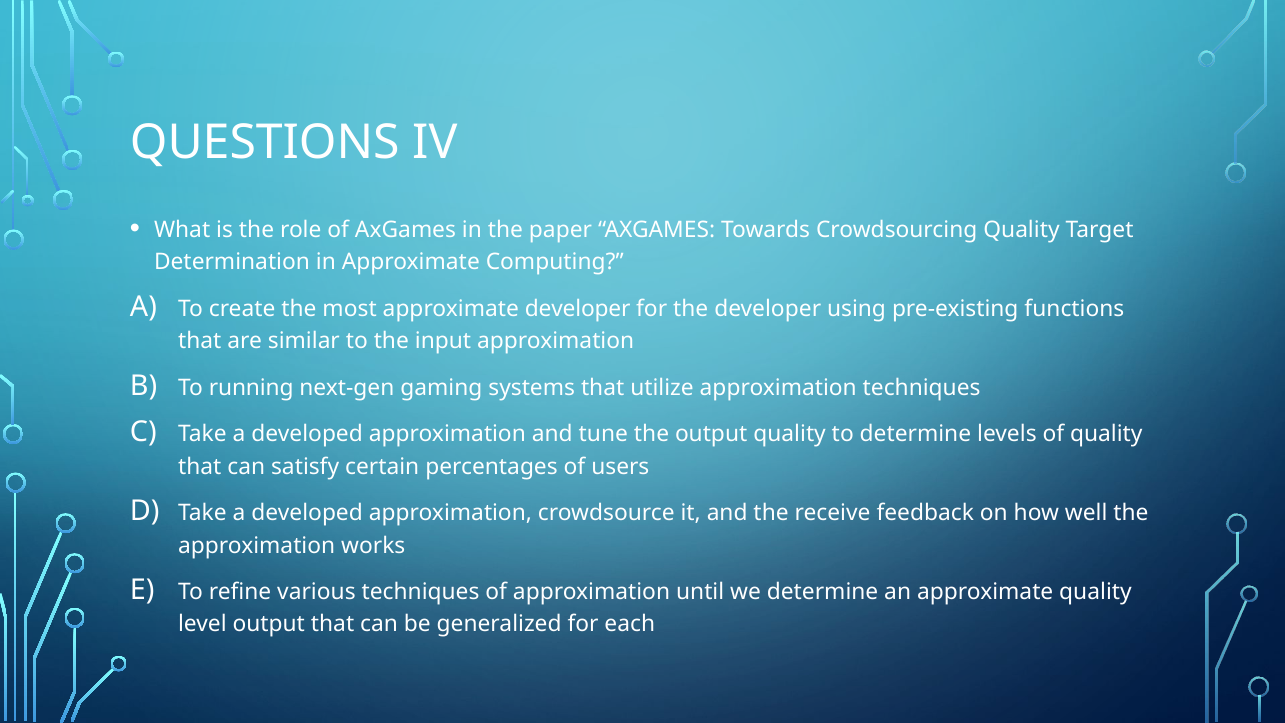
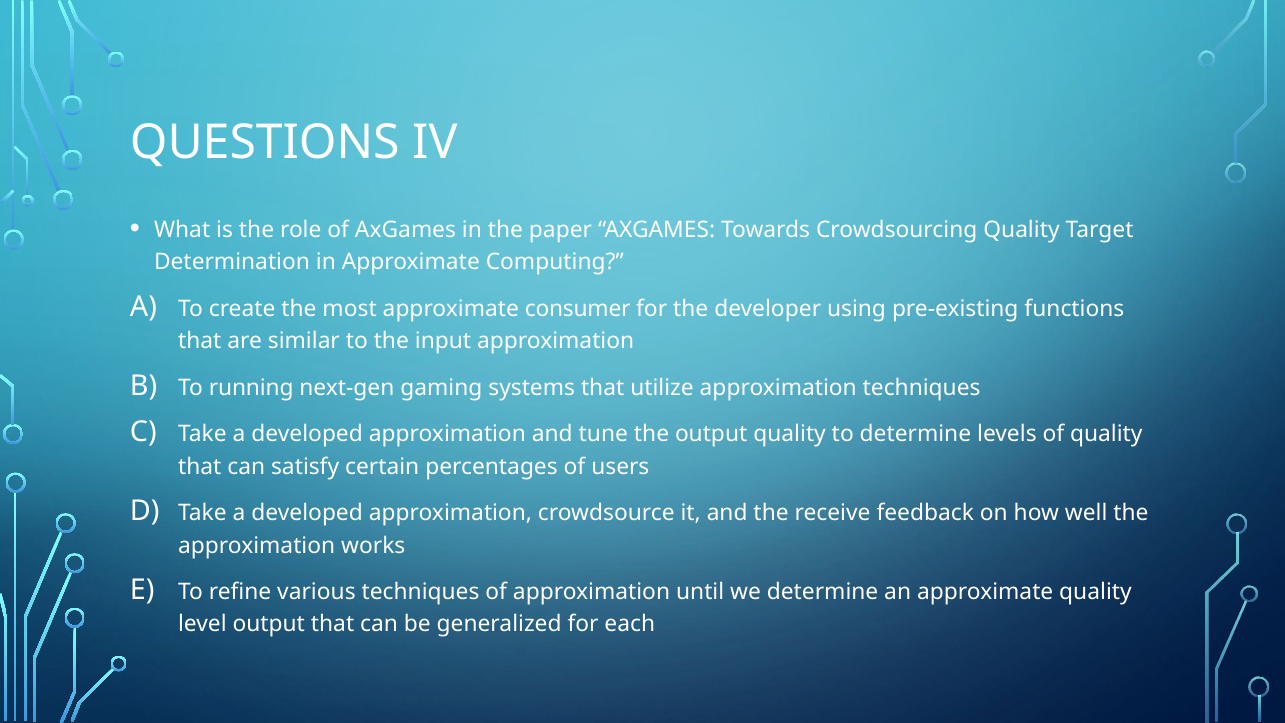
approximate developer: developer -> consumer (578, 308)
